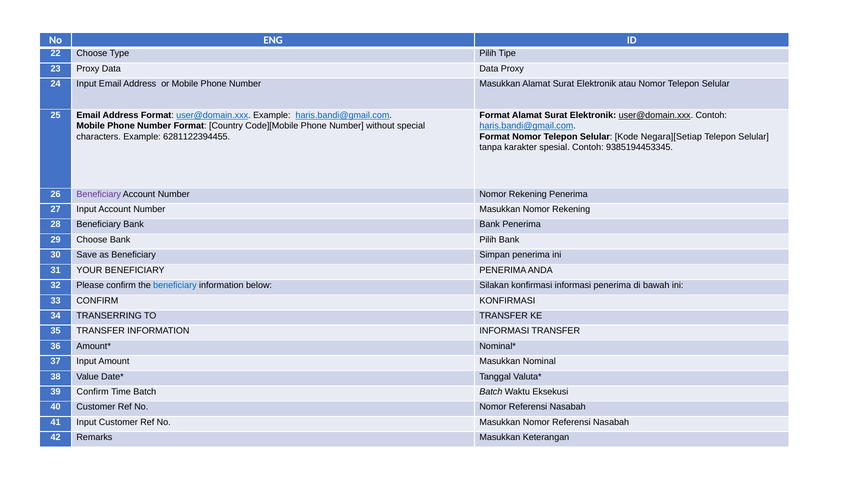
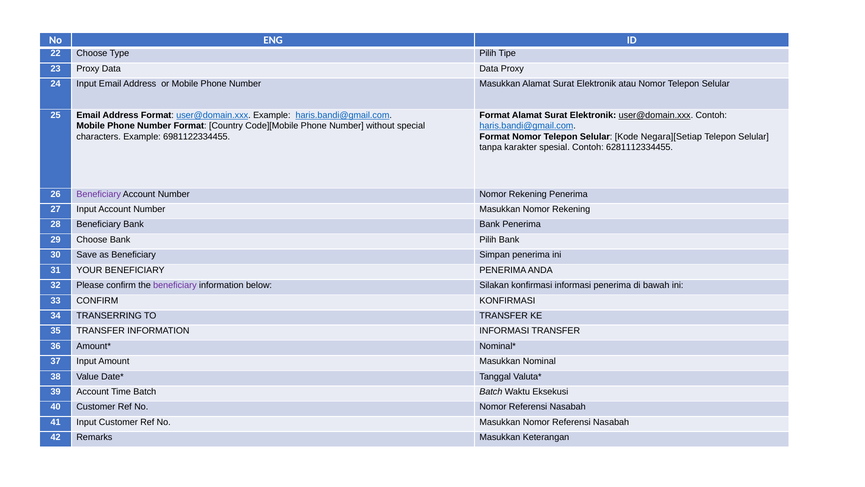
6281122394455: 6281122394455 -> 6981122334455 (197, 137)
9385194453345: 9385194453345 -> 6281112334455 (640, 147)
beneficiary colour: blue -> purple (175, 285)
39 Confirm: Confirm -> Account (93, 391)
